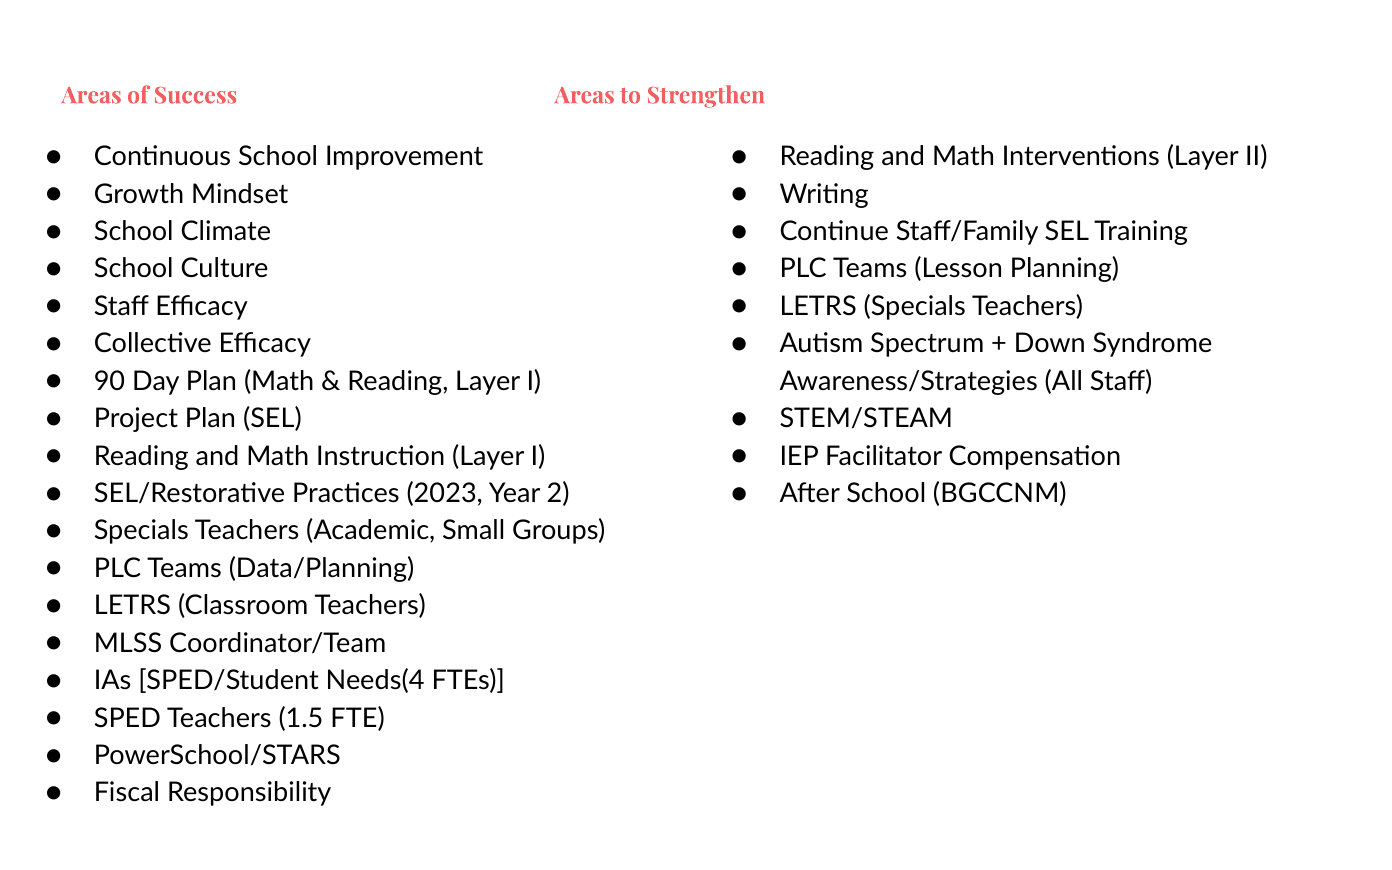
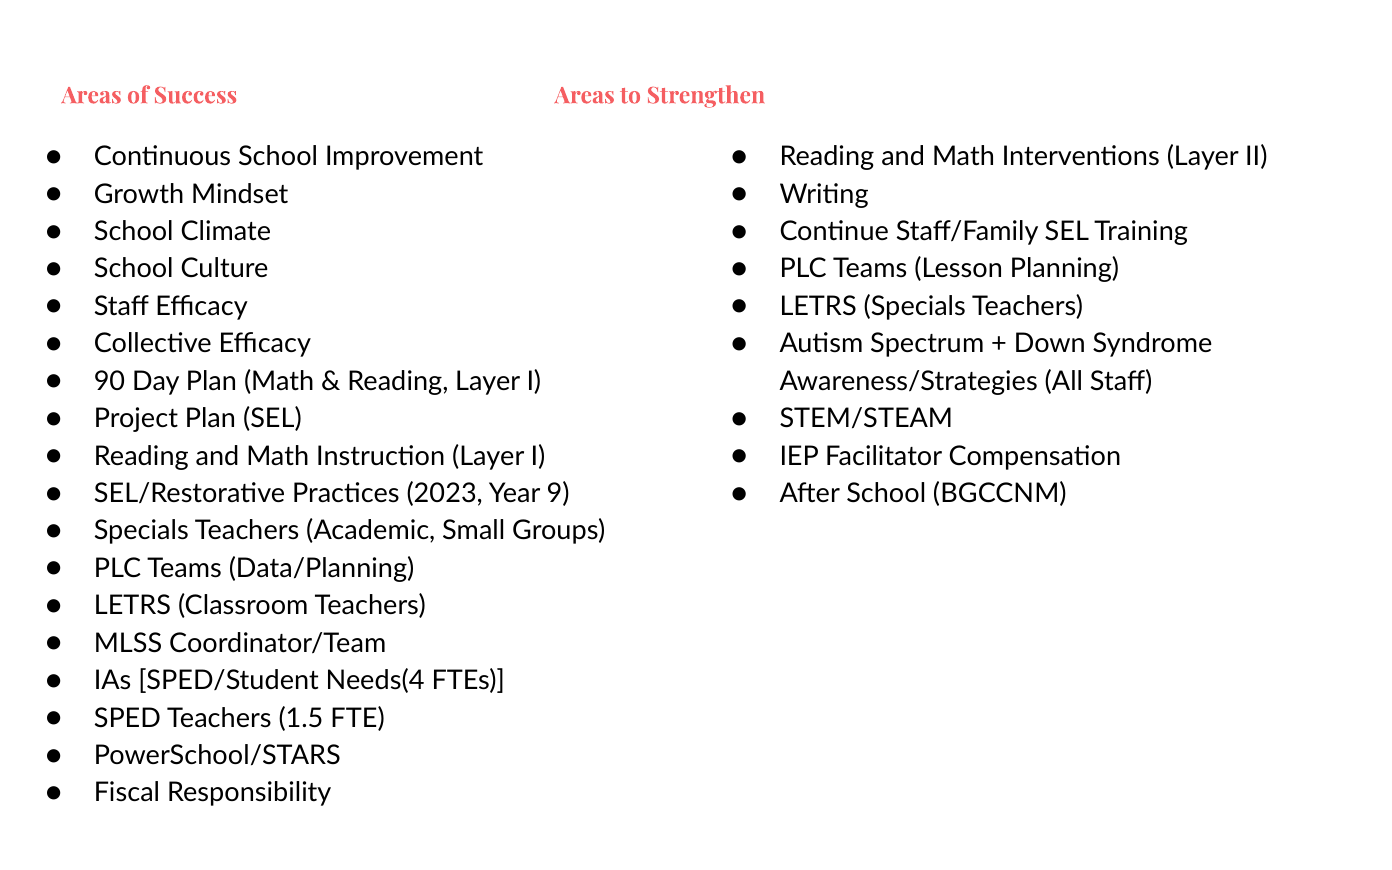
2: 2 -> 9 (558, 494)
